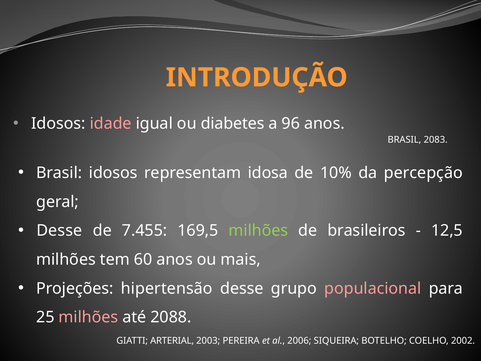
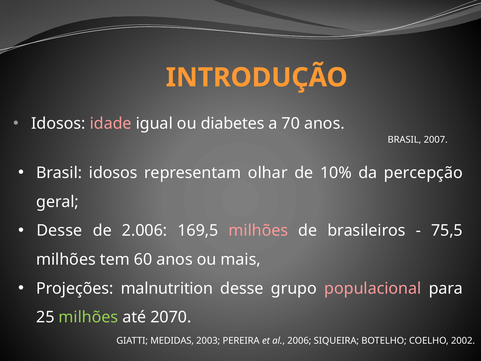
96: 96 -> 70 (291, 124)
2083: 2083 -> 2007 (436, 140)
idosa: idosa -> olhar (268, 173)
7.455: 7.455 -> 2.006 (145, 231)
milhões colour: light green -> pink (258, 231)
12,5: 12,5 -> 75,5 (447, 231)
hipertensão: hipertensão -> malnutrition (167, 288)
milhões colour: pink -> light green (88, 317)
2088: 2088 -> 2070 (171, 317)
ARTERIAL: ARTERIAL -> MEDIDAS (172, 341)
